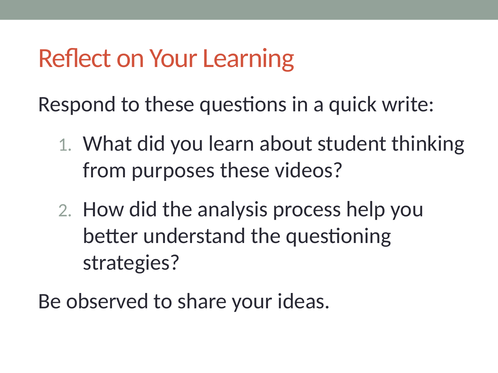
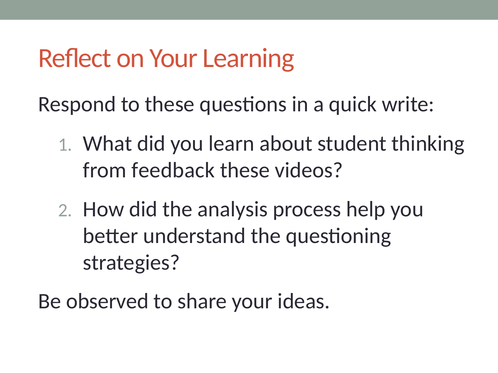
purposes: purposes -> feedback (173, 170)
